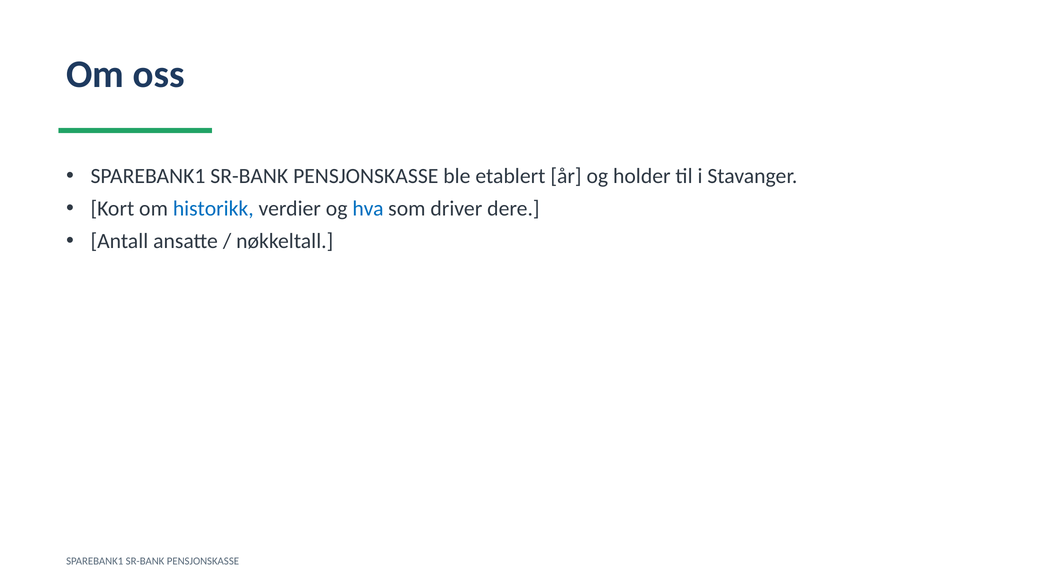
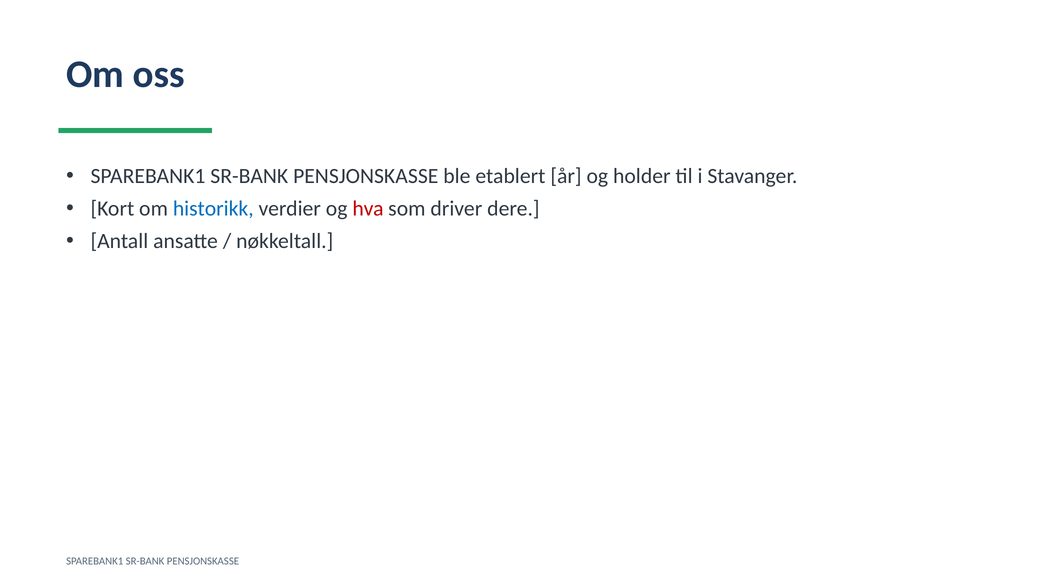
hva colour: blue -> red (368, 209)
